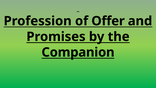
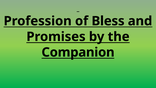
Offer: Offer -> Bless (108, 21)
